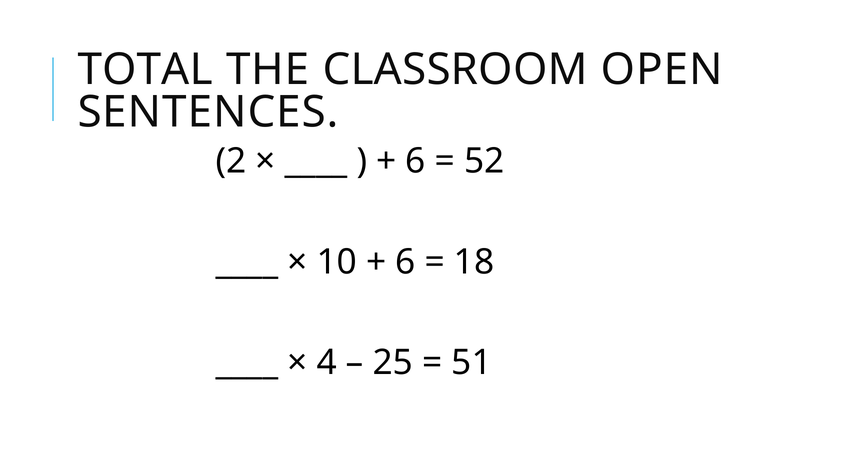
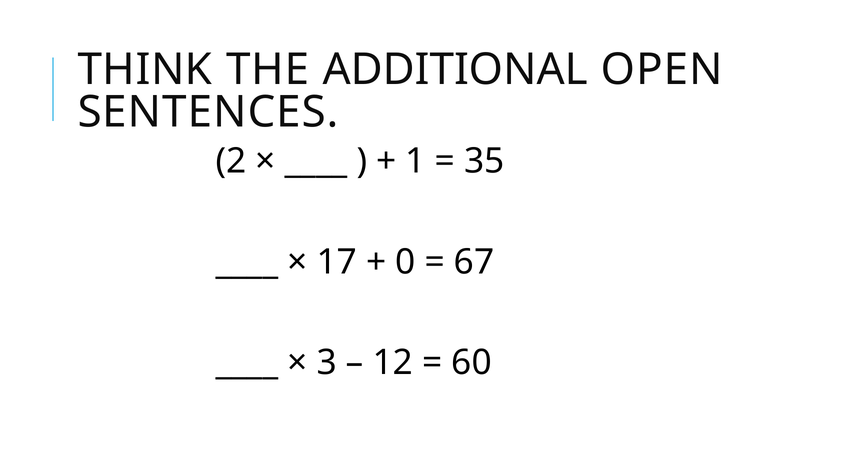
TOTAL: TOTAL -> THINK (145, 70)
CLASSROOM: CLASSROOM -> ADDITIONAL (455, 70)
6: 6 -> 1 (416, 161)
52: 52 -> 35 (484, 161)
10: 10 -> 17 (337, 262)
6: 6 -> 0 (405, 262)
18: 18 -> 67 (474, 262)
4: 4 -> 3 (327, 363)
25: 25 -> 12 (393, 363)
51: 51 -> 60 (472, 363)
